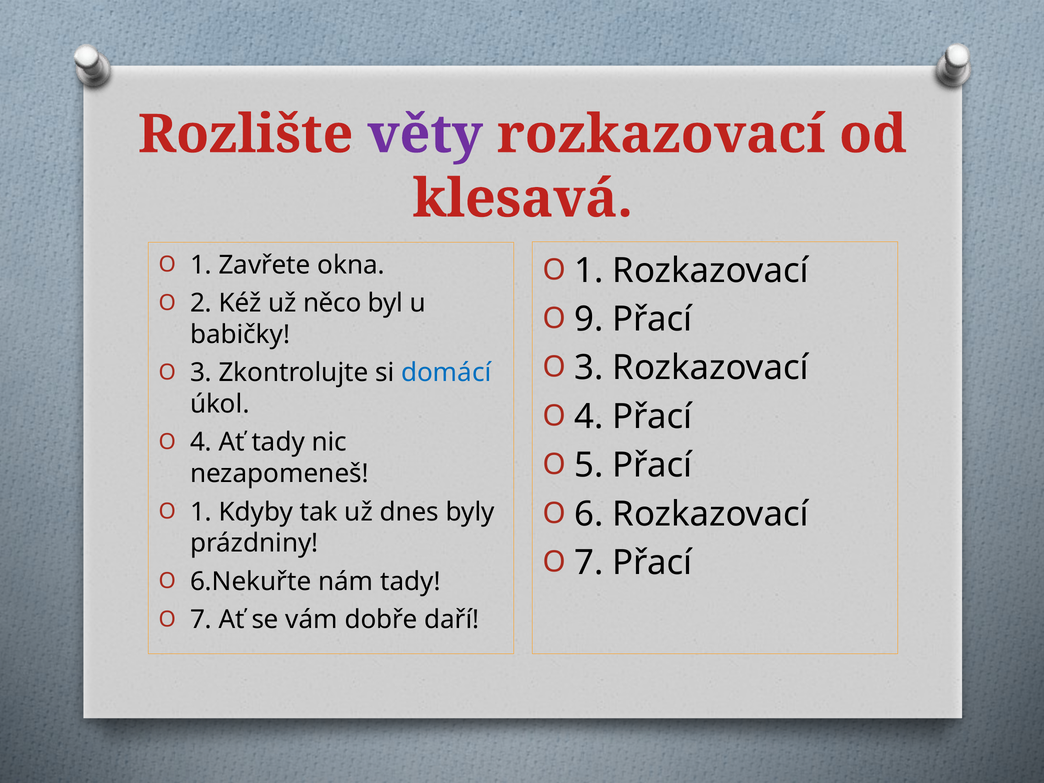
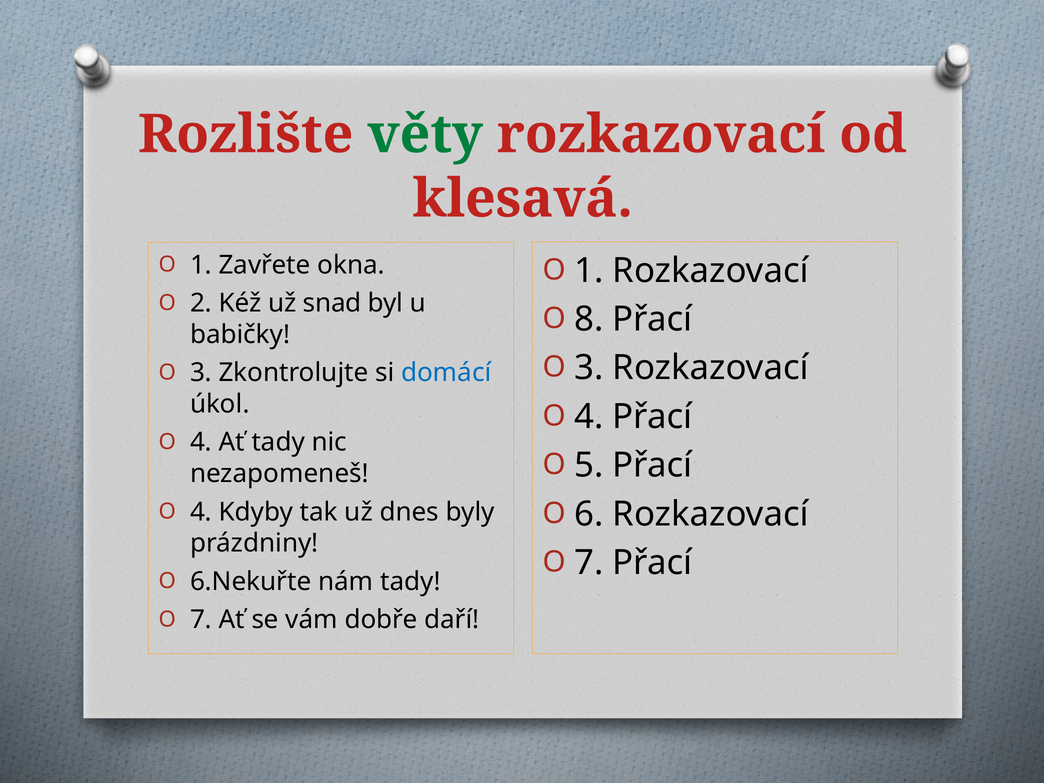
věty colour: purple -> green (425, 134)
něco: něco -> snad (332, 303)
9: 9 -> 8 (589, 319)
1: 1 -> 4 (201, 512)
